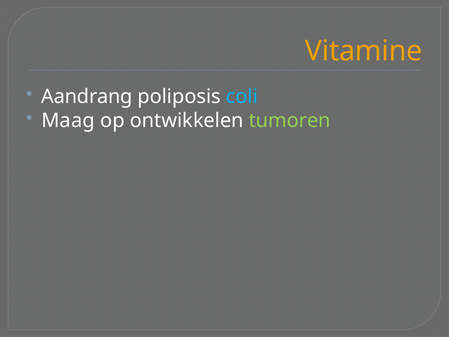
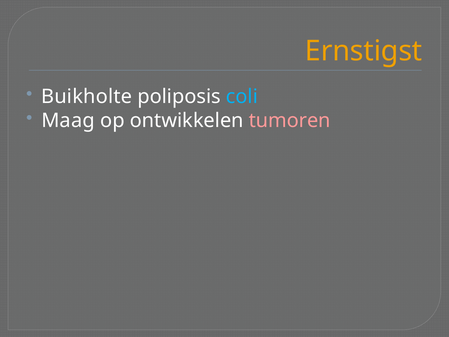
Vitamine: Vitamine -> Ernstigst (364, 51)
Aandrang: Aandrang -> Buikholte (87, 96)
tumoren colour: light green -> pink (290, 120)
